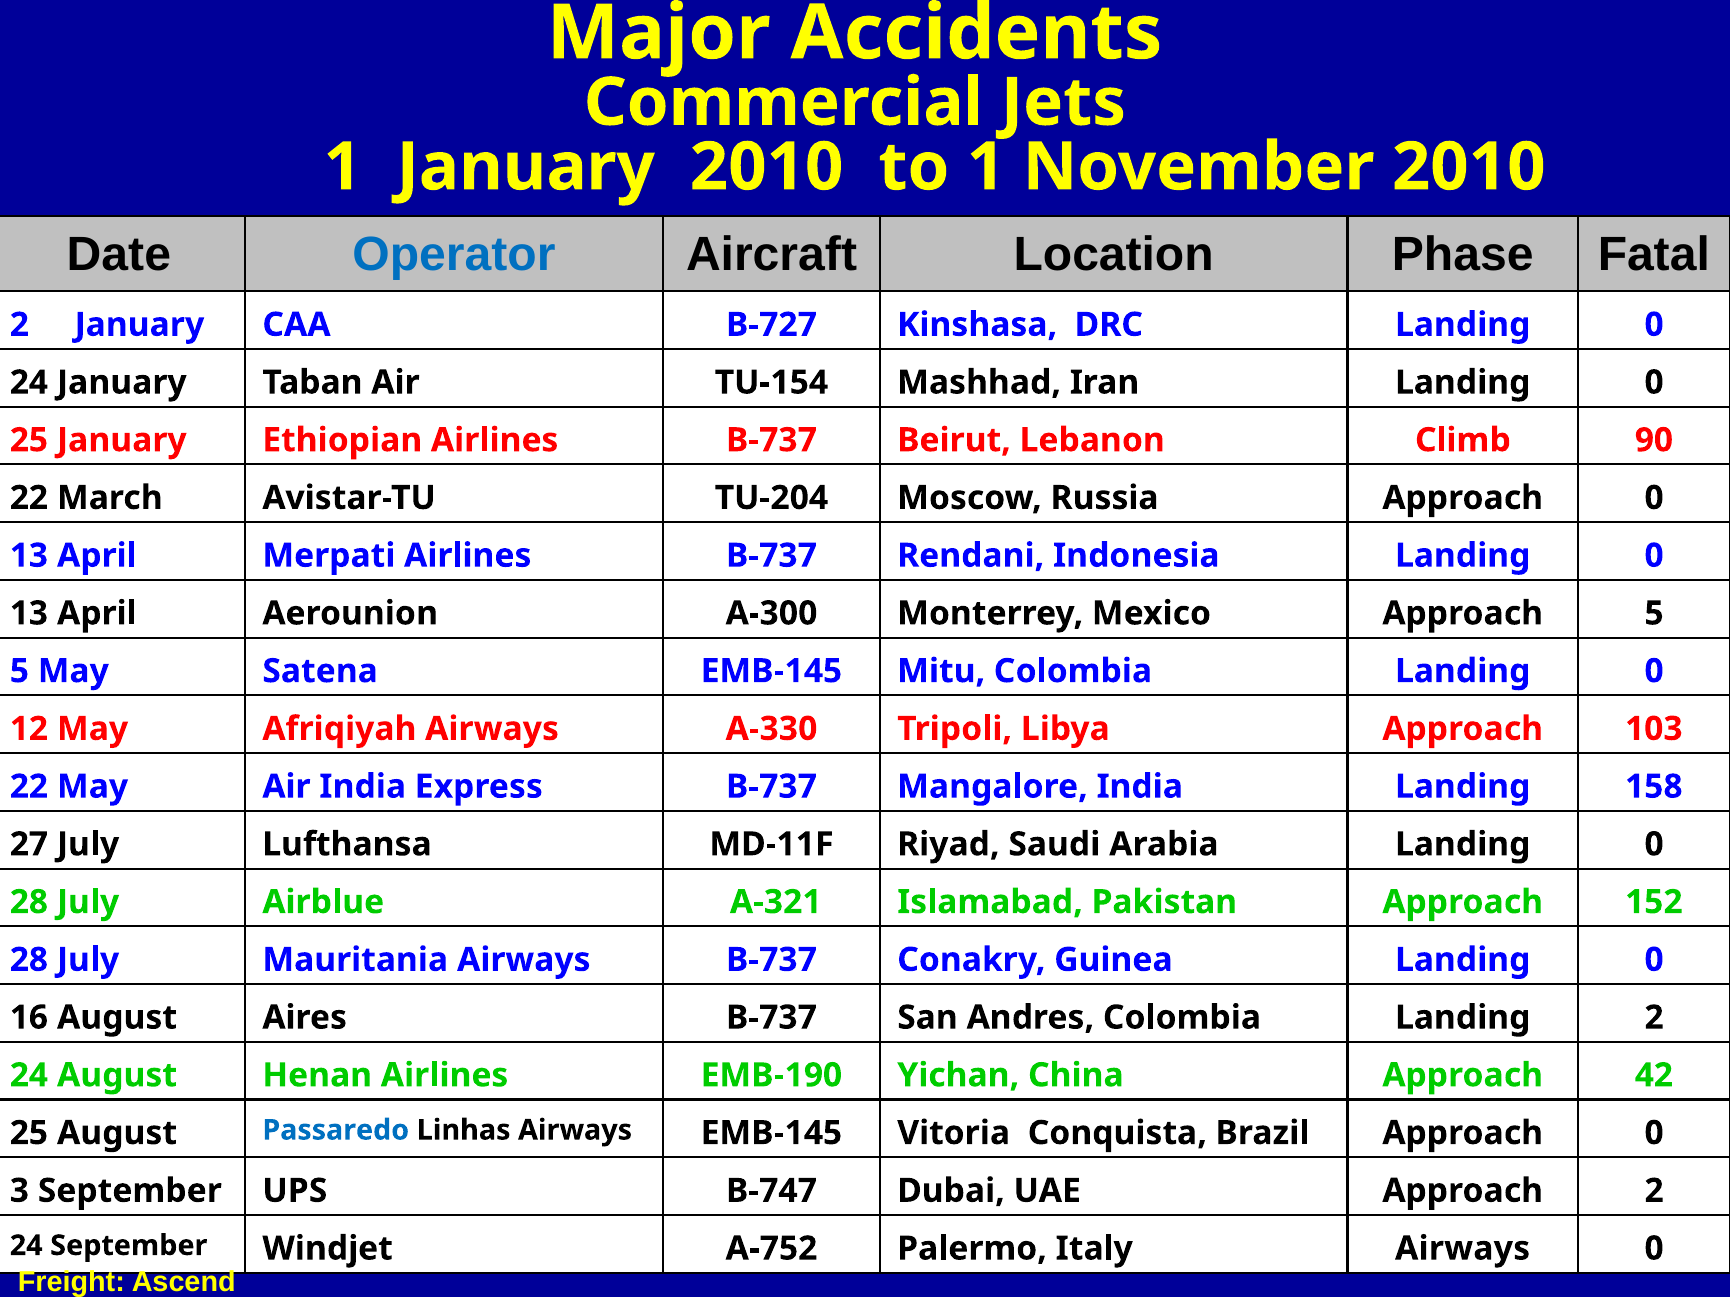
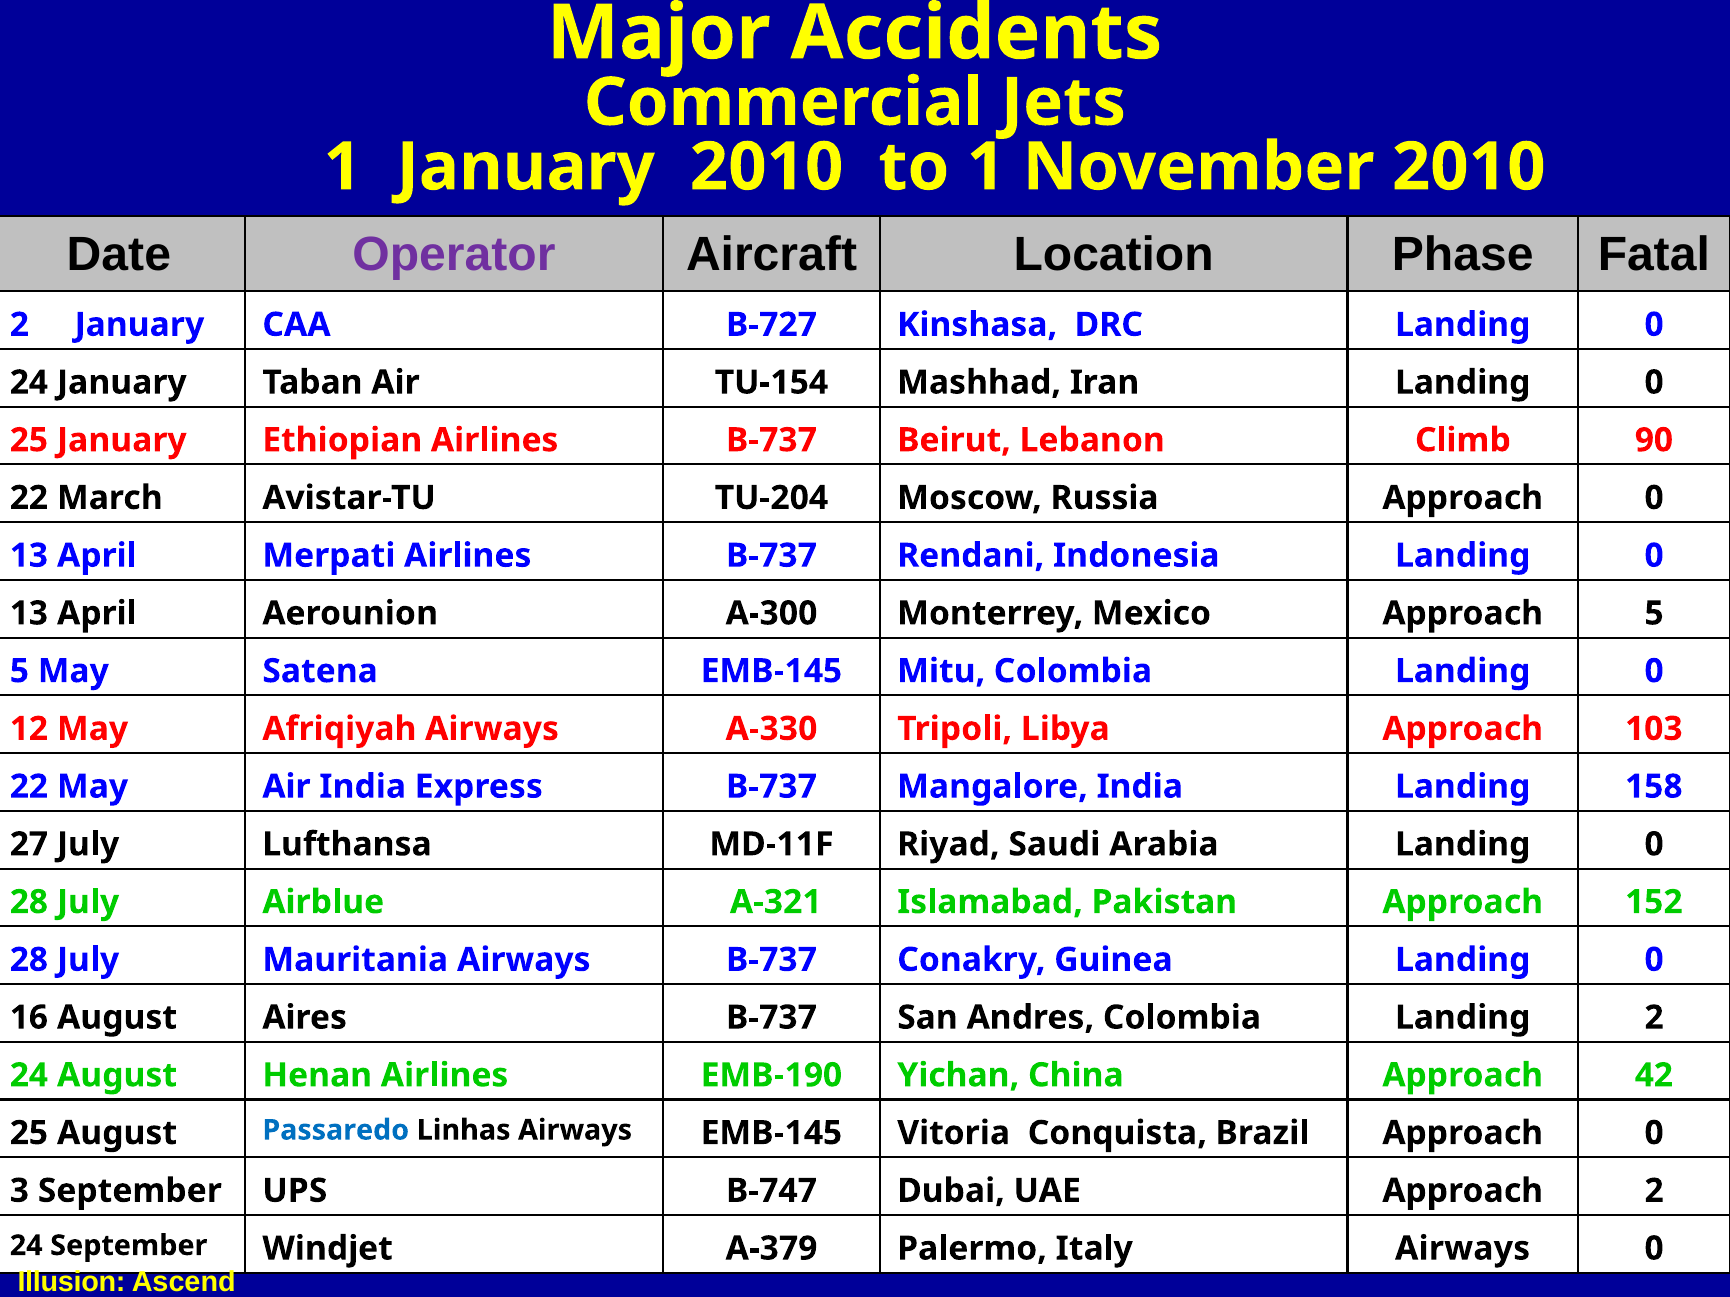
Operator colour: blue -> purple (454, 255)
A-752: A-752 -> A-379 (771, 1249)
Freight: Freight -> Illusion (71, 1282)
